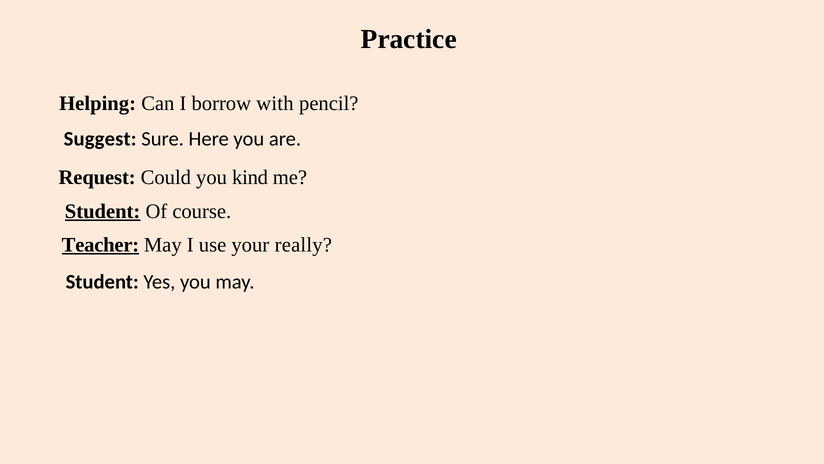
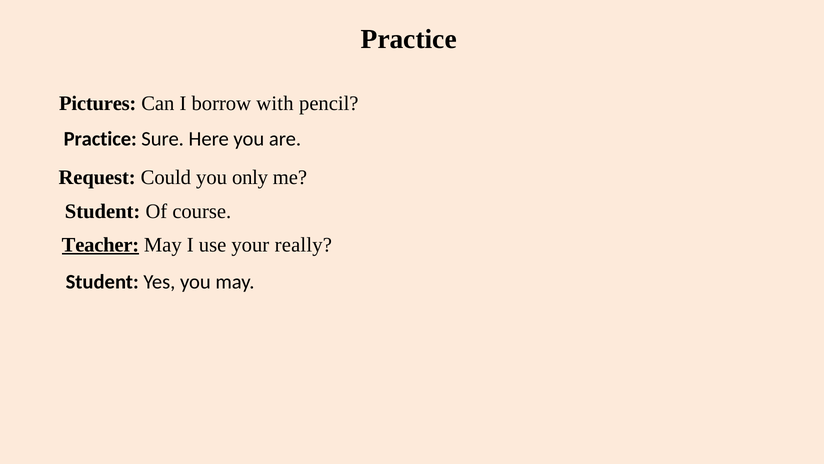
Helping: Helping -> Pictures (98, 103)
Suggest: Suggest -> Practice (100, 139)
kind: kind -> only (250, 177)
Student underline: present -> none (103, 211)
